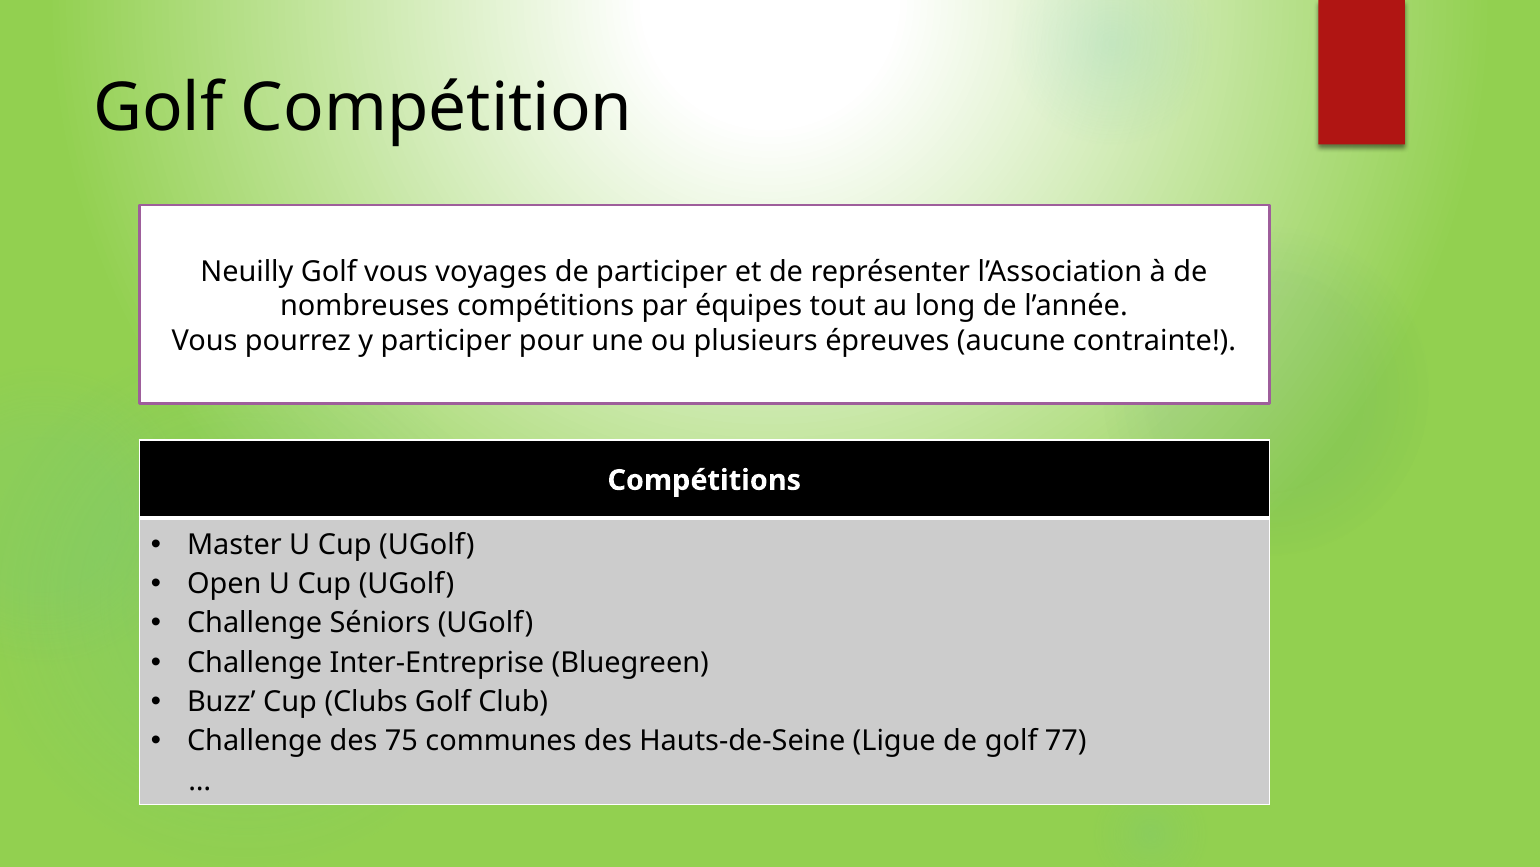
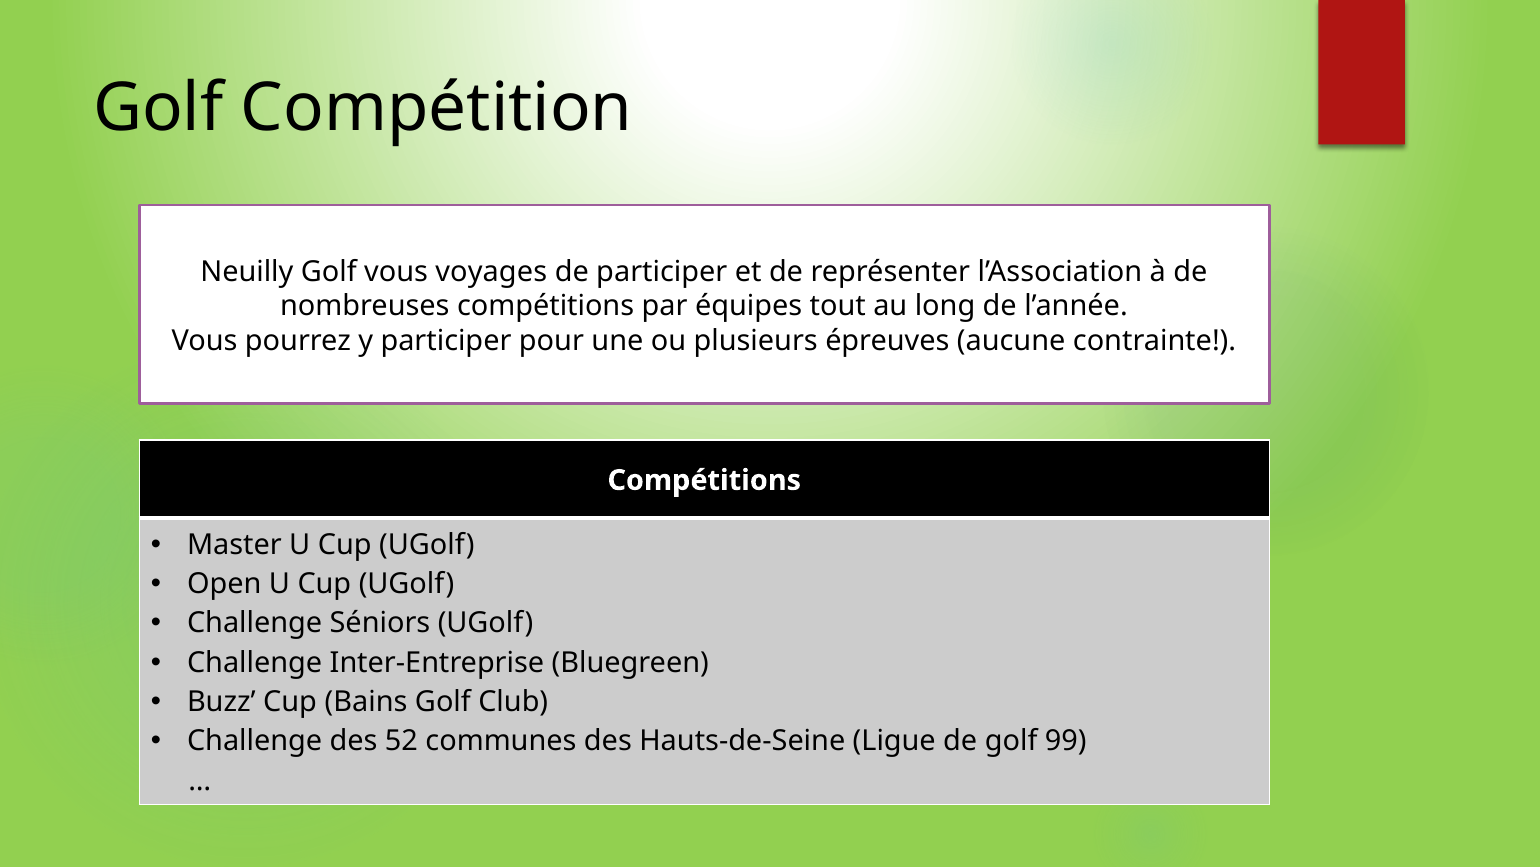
Clubs: Clubs -> Bains (366, 701)
75: 75 -> 52 (401, 741)
77: 77 -> 99 (1066, 741)
